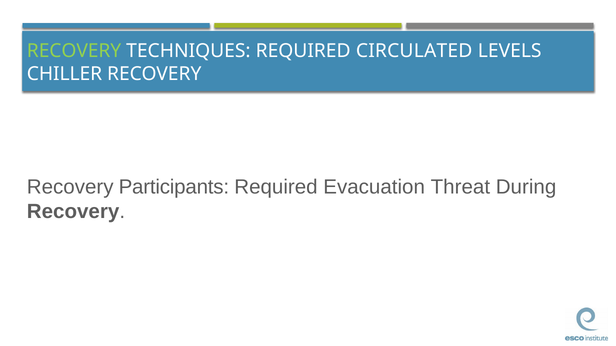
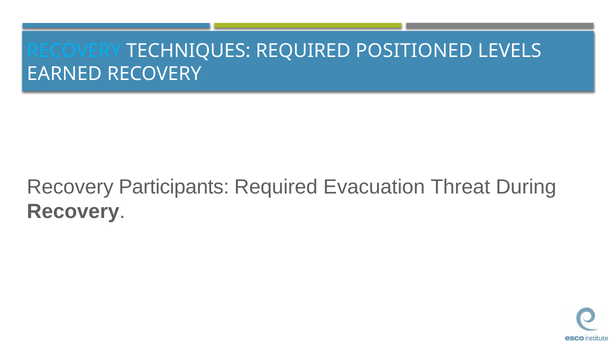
RECOVERY colour: light green -> light blue (74, 51)
CIRCULATED: CIRCULATED -> POSITIONED (414, 51)
CHILLER: CHILLER -> EARNED (64, 74)
